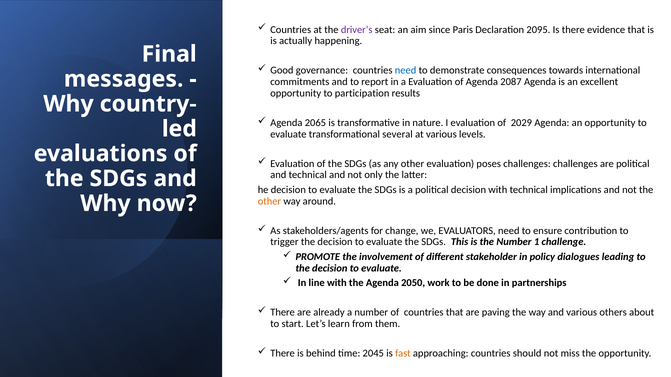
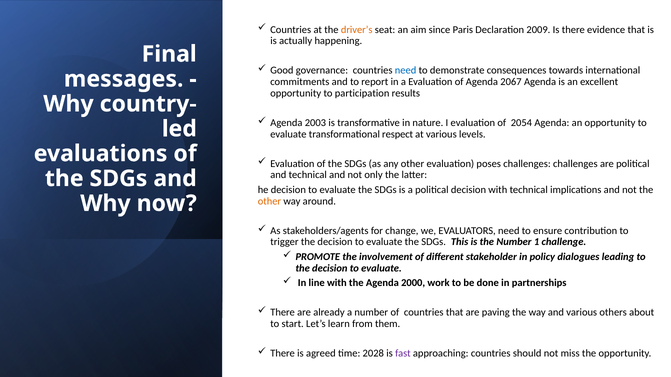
driver’s colour: purple -> orange (357, 30)
2095: 2095 -> 2009 (538, 30)
2087: 2087 -> 2067 (511, 82)
2065: 2065 -> 2003 (315, 123)
2029: 2029 -> 2054 (521, 123)
several: several -> respect (398, 134)
2050: 2050 -> 2000 (413, 283)
behind: behind -> agreed (321, 354)
2045: 2045 -> 2028 (373, 354)
fast colour: orange -> purple (403, 354)
